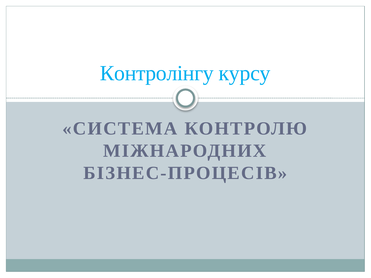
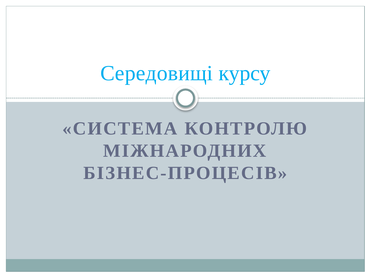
Контролінгу: Контролінгу -> Середовищі (157, 73)
